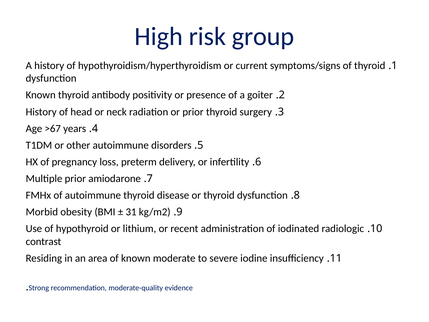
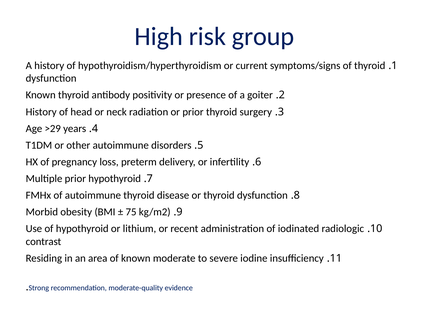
>67: >67 -> >29 (53, 128)
prior amiodarone: amiodarone -> hypothyroid (115, 178)
31: 31 -> 75 (131, 212)
